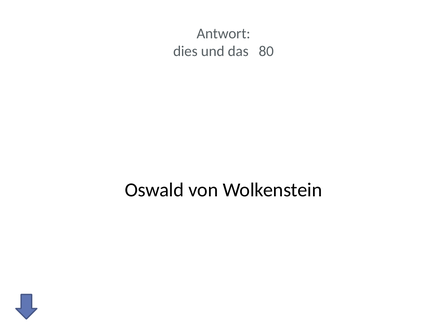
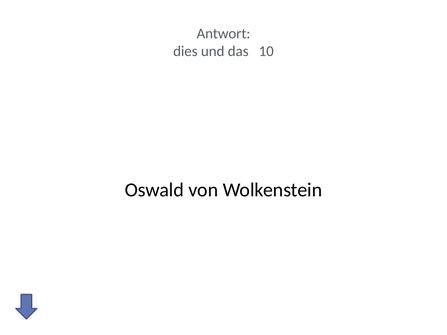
80: 80 -> 10 (266, 51)
